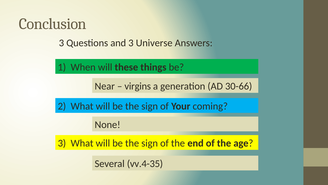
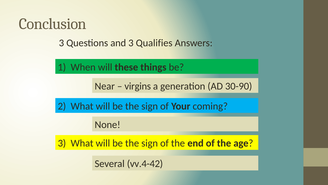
Universe: Universe -> Qualifies (154, 43)
30-66: 30-66 -> 30-90 (239, 86)
vv.4-35: vv.4-35 -> vv.4-42 (145, 163)
